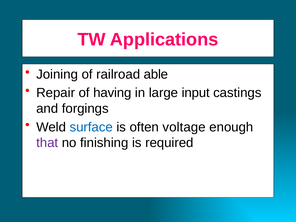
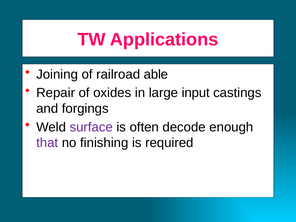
having: having -> oxides (112, 93)
surface colour: blue -> purple (91, 127)
voltage: voltage -> decode (184, 127)
